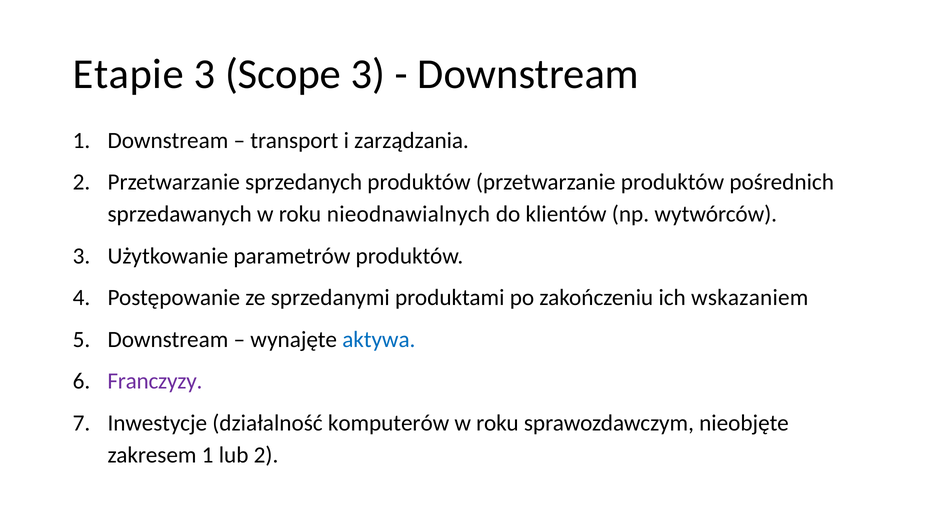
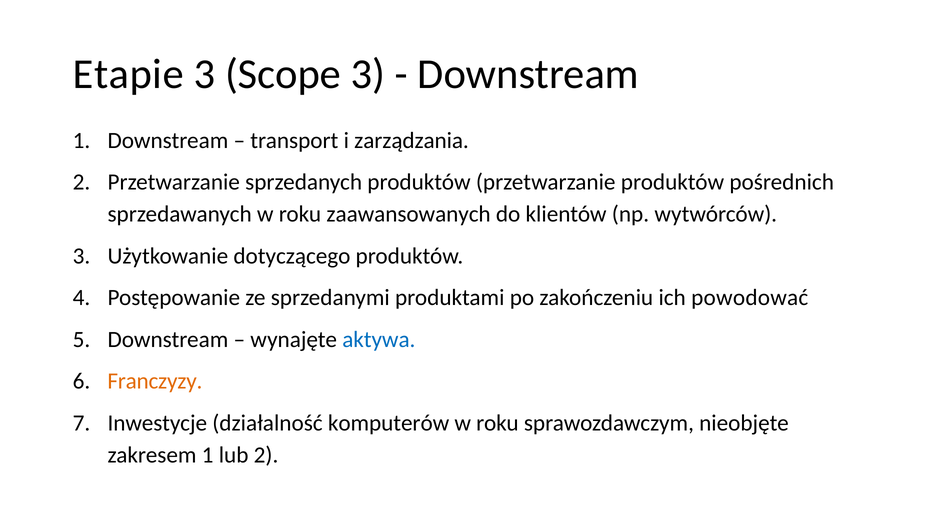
nieodnawialnych: nieodnawialnych -> zaawansowanych (409, 214)
parametrów: parametrów -> dotyczącego (292, 256)
wskazaniem: wskazaniem -> powodować (750, 298)
Franczyzy colour: purple -> orange (155, 381)
